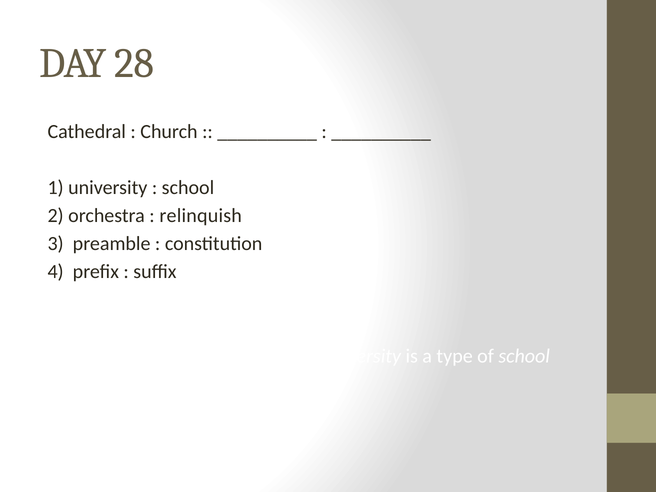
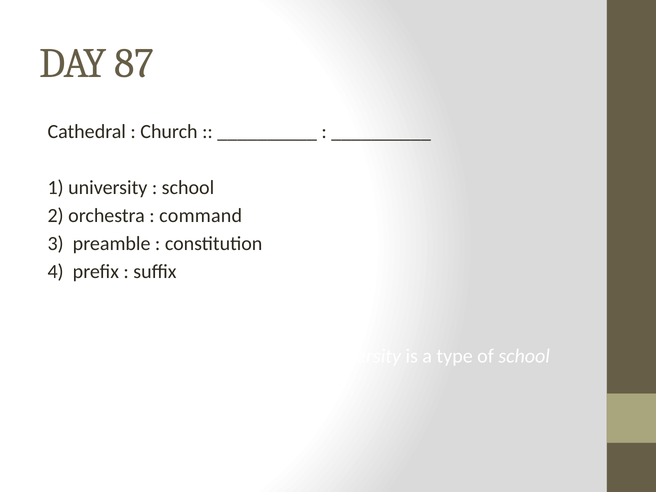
28: 28 -> 87 (134, 64)
relinquish: relinquish -> command (201, 216)
